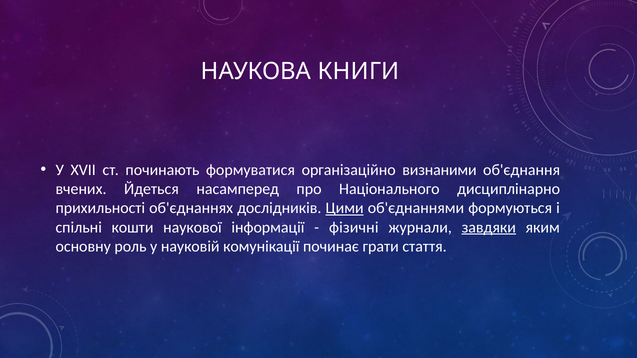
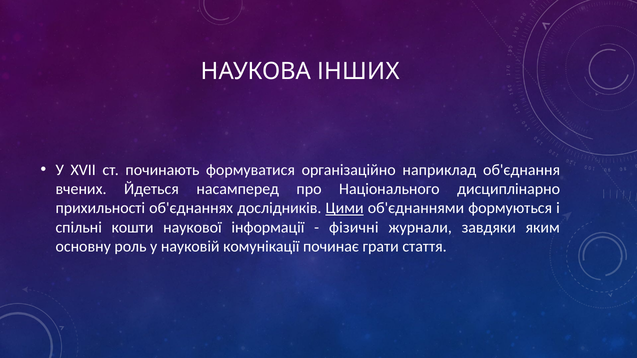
КНИГИ: КНИГИ -> ІНШИХ (359, 72)
визнаними: визнаними -> наприклад (439, 170)
завдяки underline: present -> none (489, 227)
